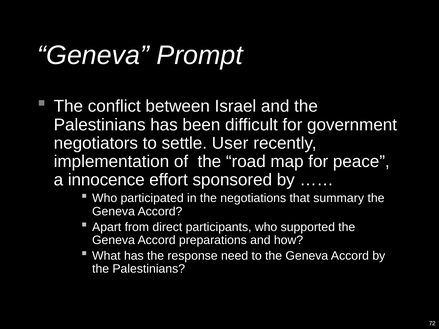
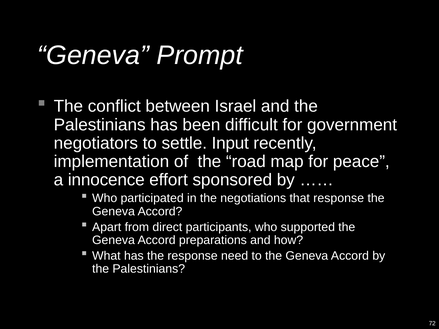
User: User -> Input (230, 143)
that summary: summary -> response (339, 198)
